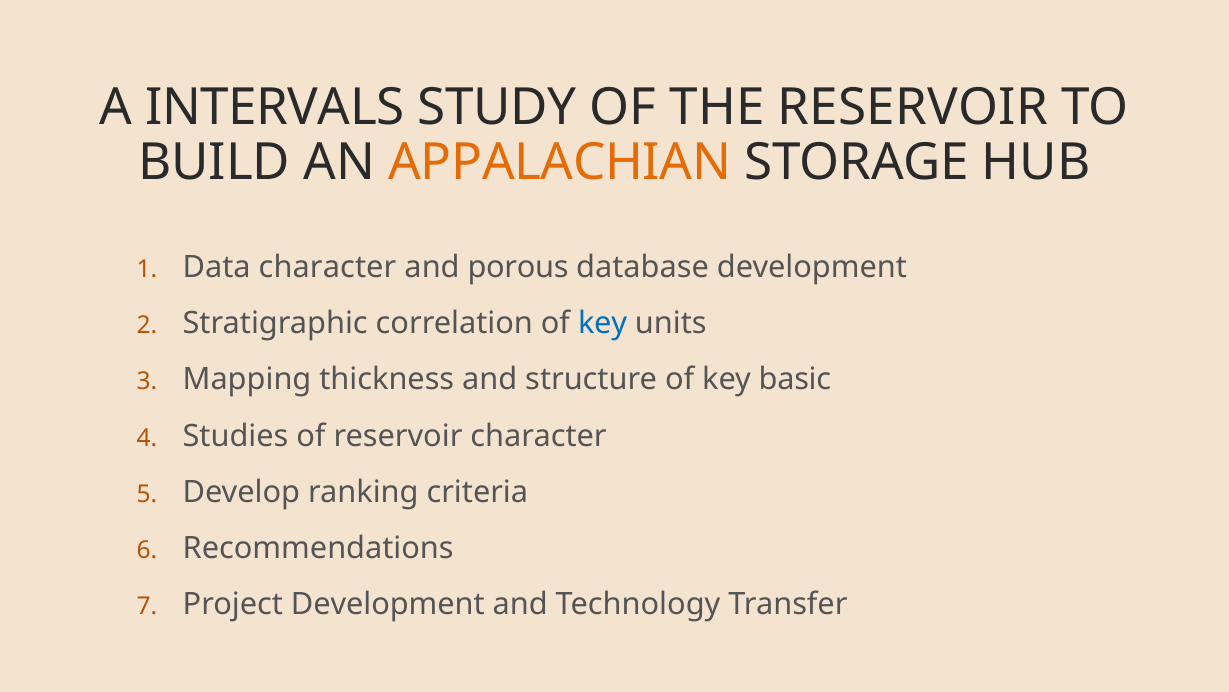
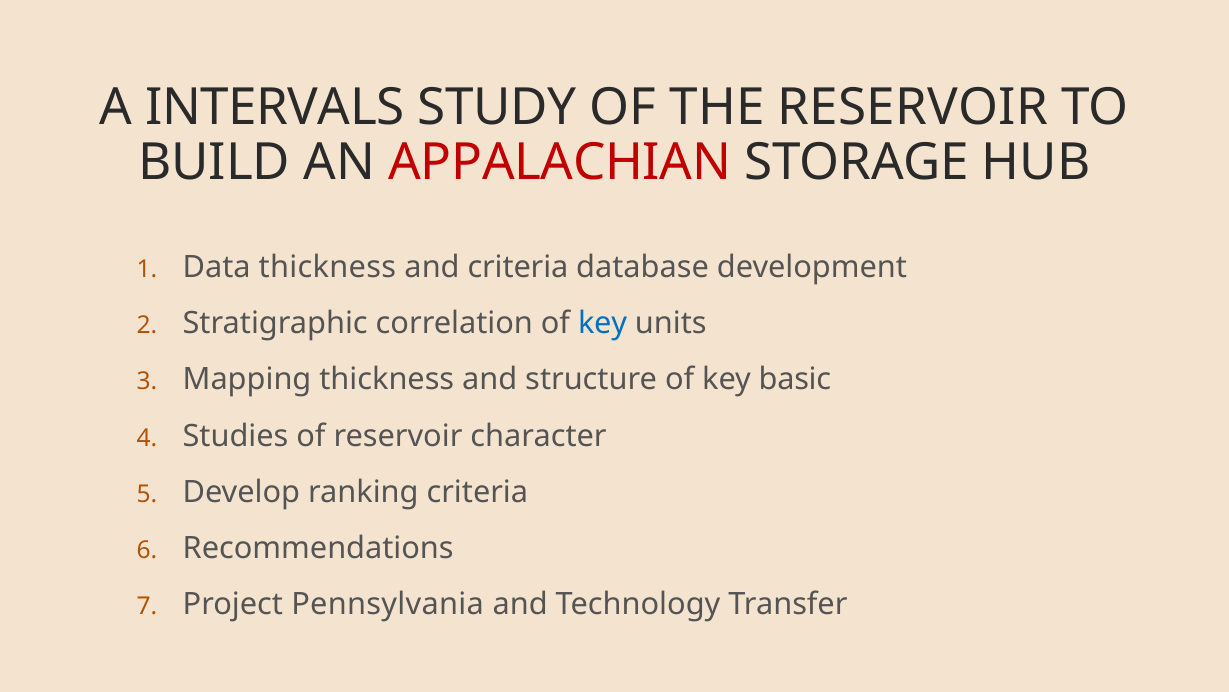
APPALACHIAN colour: orange -> red (560, 162)
Data character: character -> thickness (327, 267)
and porous: porous -> criteria (518, 267)
Project Development: Development -> Pennsylvania (388, 604)
